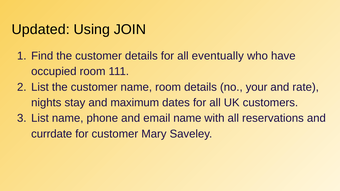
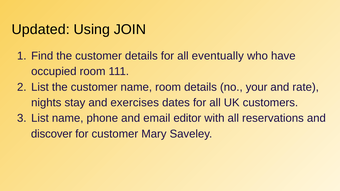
maximum: maximum -> exercises (135, 103)
email name: name -> editor (187, 118)
currdate: currdate -> discover (52, 134)
